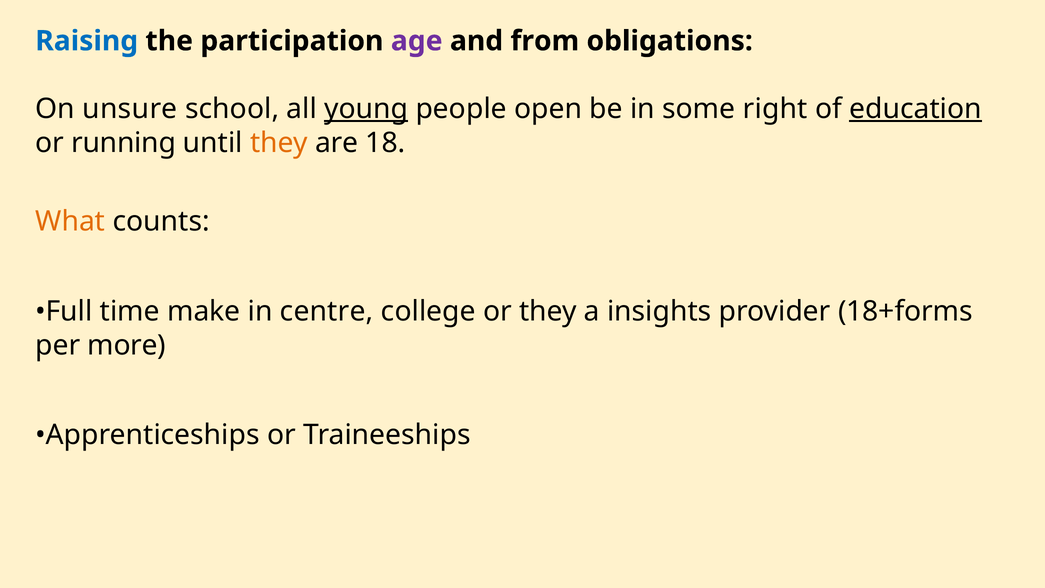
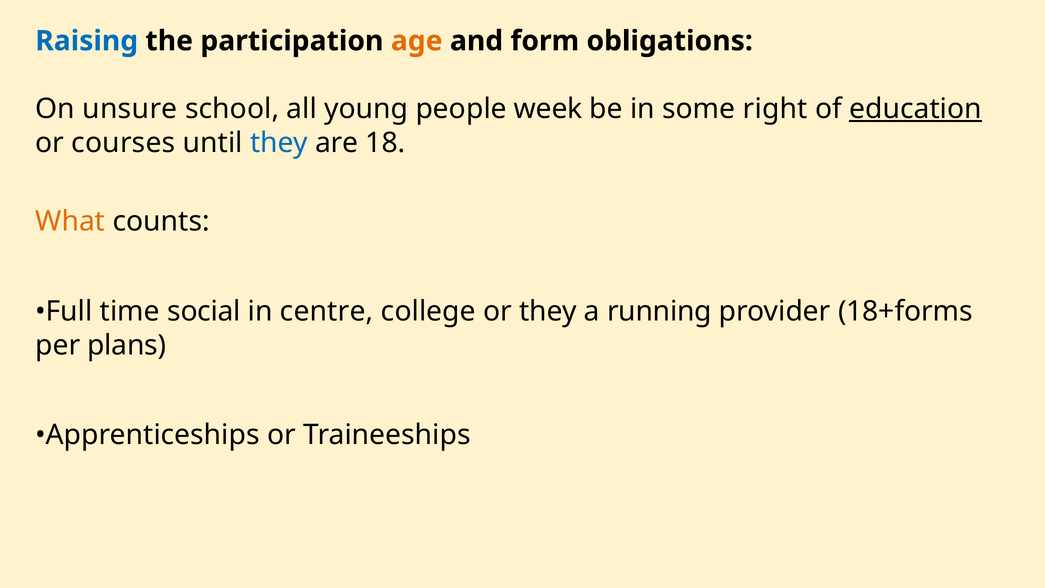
age colour: purple -> orange (417, 41)
from: from -> form (545, 41)
young underline: present -> none (366, 109)
open: open -> week (548, 109)
running: running -> courses (123, 143)
they colour: orange -> blue (279, 143)
make: make -> social (204, 311)
insights: insights -> running (659, 311)
more: more -> plans (127, 345)
